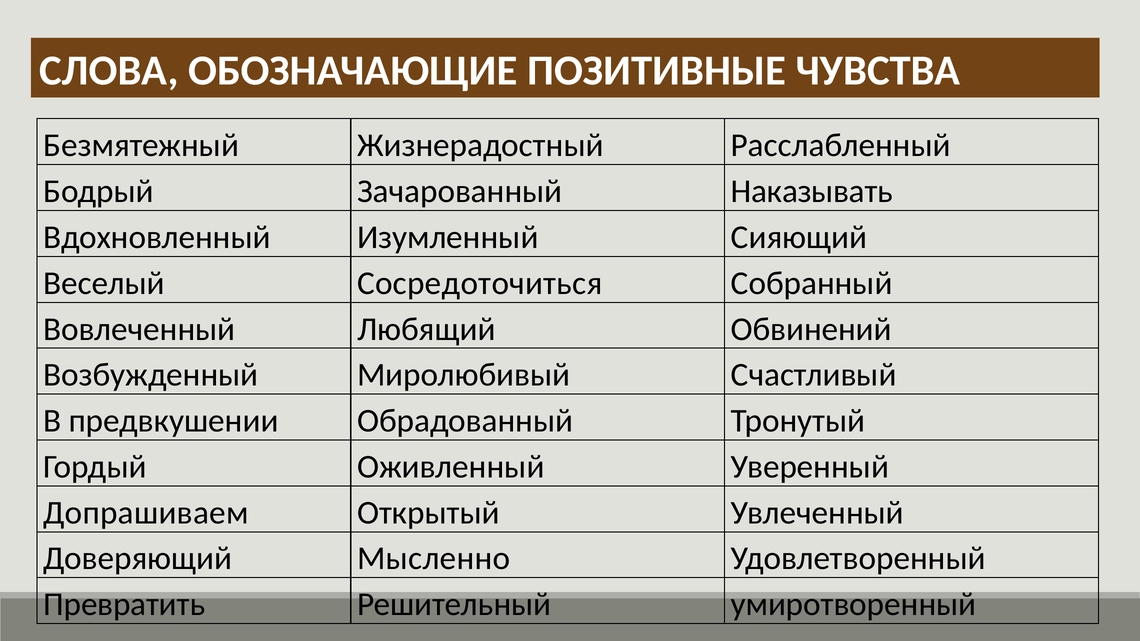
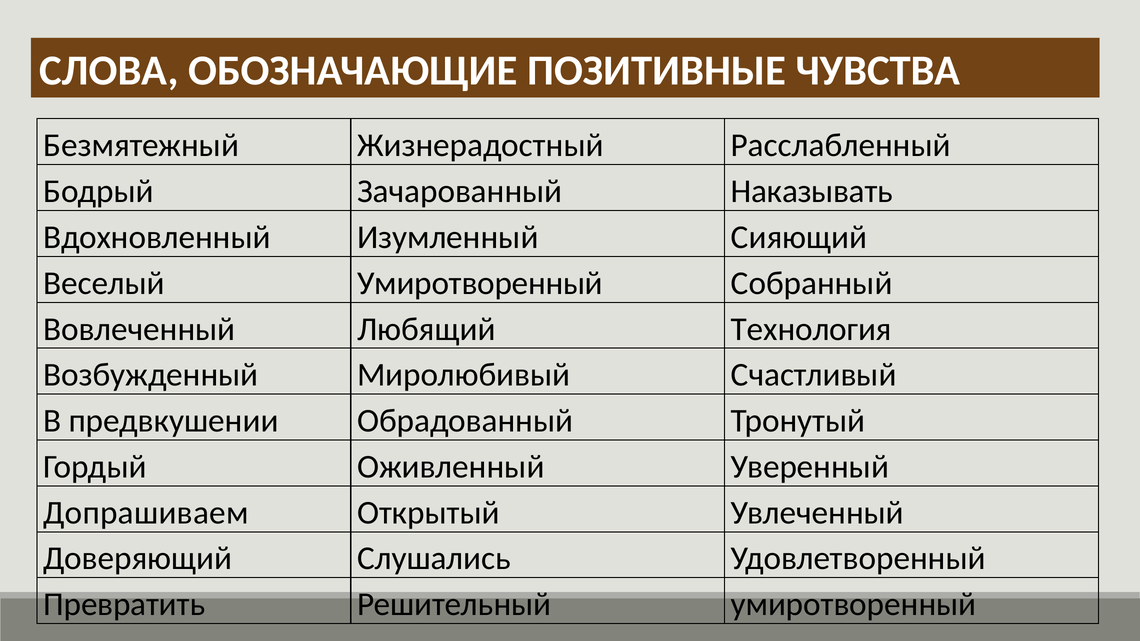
Веселый Сосредоточиться: Сосредоточиться -> Умиротворенный (480, 283)
Обвинений: Обвинений -> Технология (811, 329)
Мысленно: Мысленно -> Слушались (434, 559)
